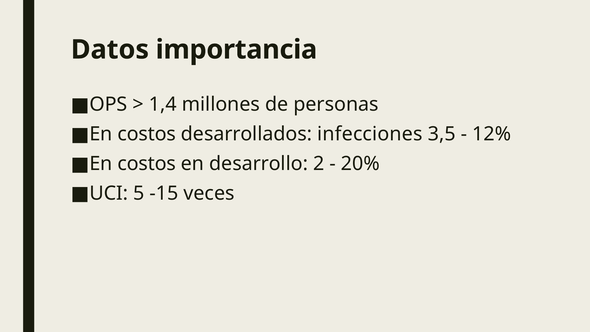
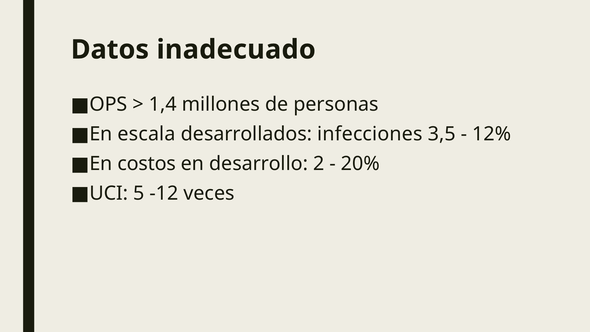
importancia: importancia -> inadecuado (236, 50)
costos: costos -> escala (147, 134)
-15: -15 -> -12 (164, 193)
